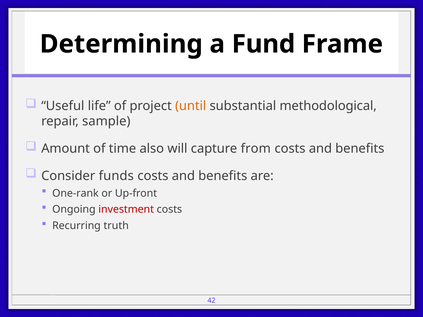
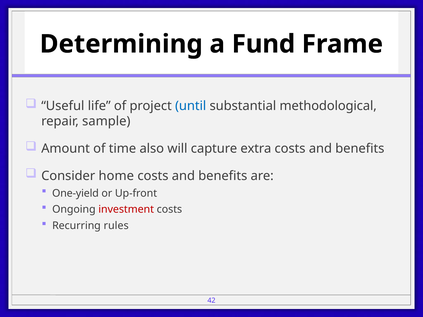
until colour: orange -> blue (191, 106)
from: from -> extra (256, 149)
funds: funds -> home (116, 176)
One-rank: One-rank -> One-yield (75, 193)
truth: truth -> rules (116, 226)
